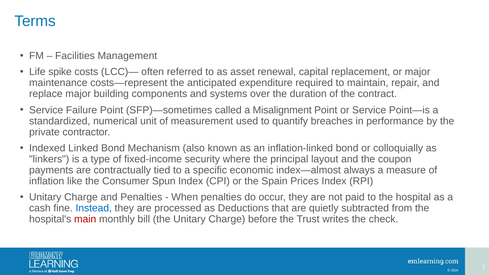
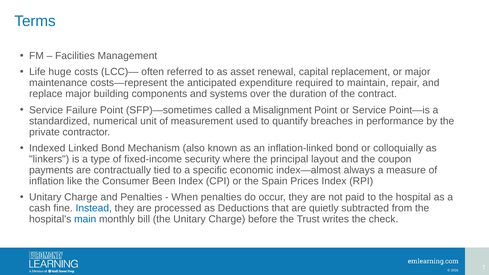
spike: spike -> huge (60, 72)
Spun: Spun -> Been (164, 181)
main colour: red -> blue (85, 219)
